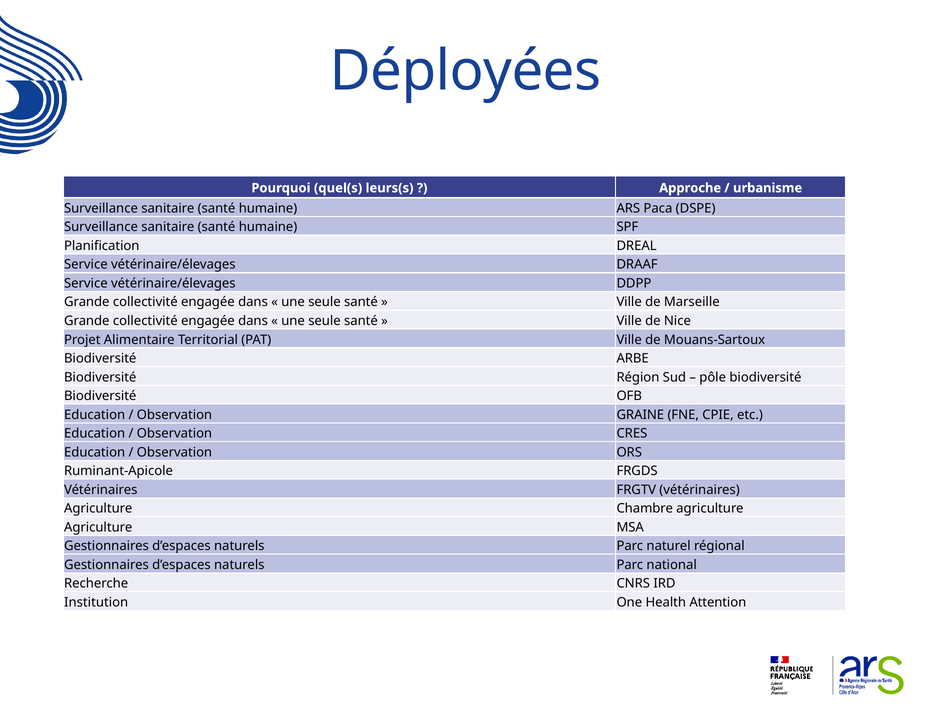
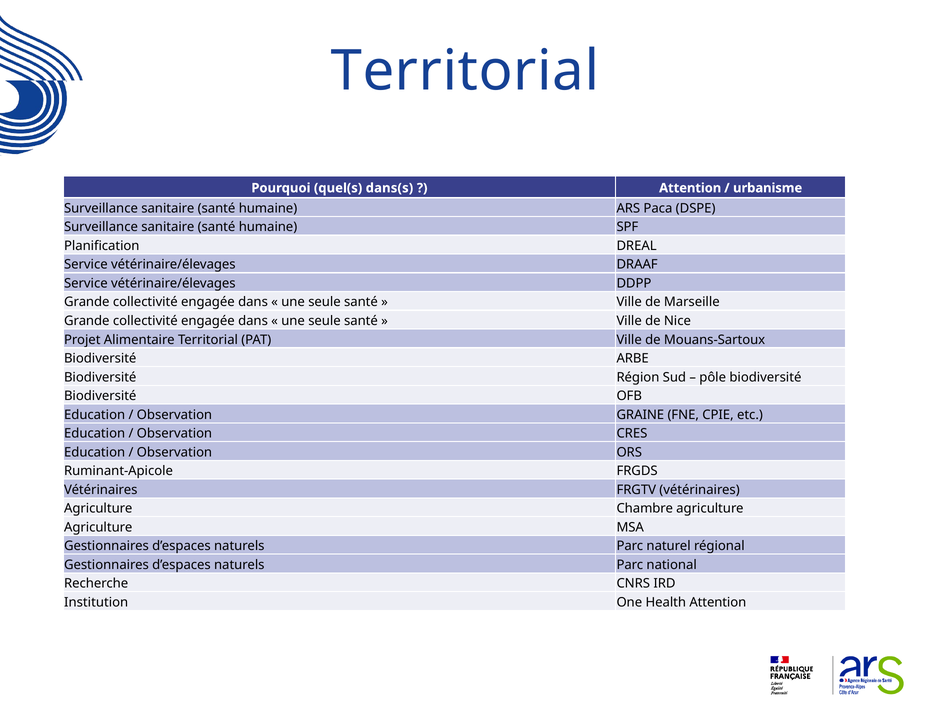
Déployées: Déployées -> Territorial (465, 71)
leurs(s: leurs(s -> dans(s (389, 188)
Approche: Approche -> Attention (690, 188)
